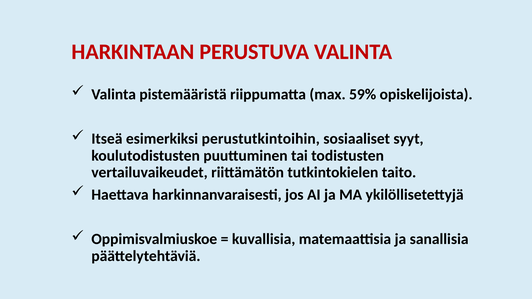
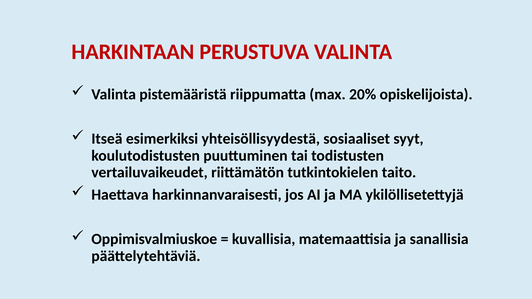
59%: 59% -> 20% (363, 94)
perustutkintoihin: perustutkintoihin -> yhteisöllisyydestä (261, 139)
